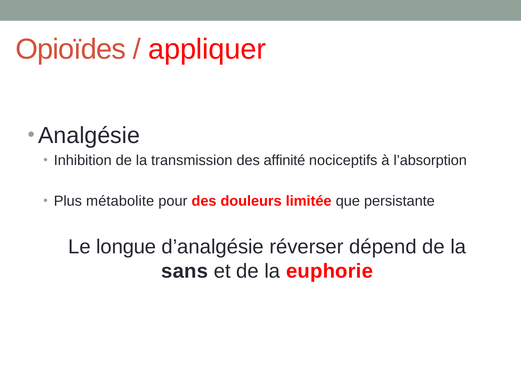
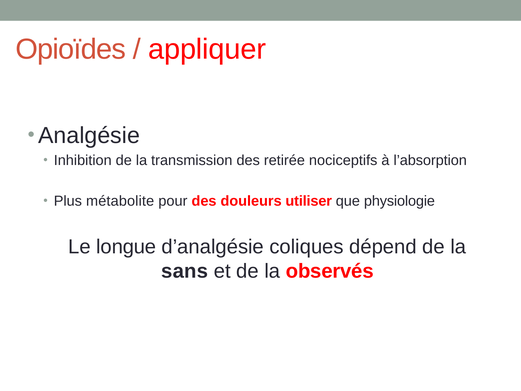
affinité: affinité -> retirée (284, 160)
limitée: limitée -> utiliser (309, 201)
persistante: persistante -> physiologie (399, 201)
réverser: réverser -> coliques (307, 247)
euphorie: euphorie -> observés (330, 271)
